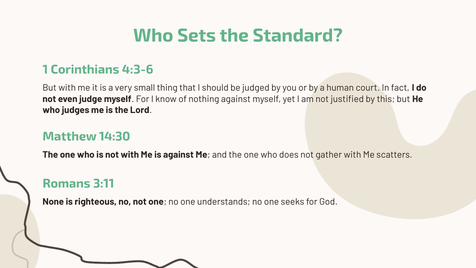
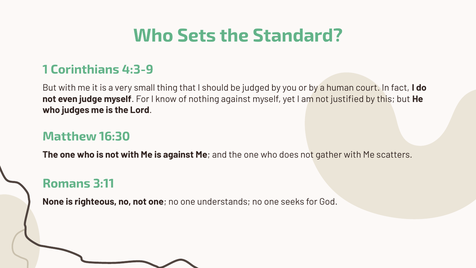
4:3-6: 4:3-6 -> 4:3-9 (138, 69)
14:30: 14:30 -> 16:30 (115, 136)
